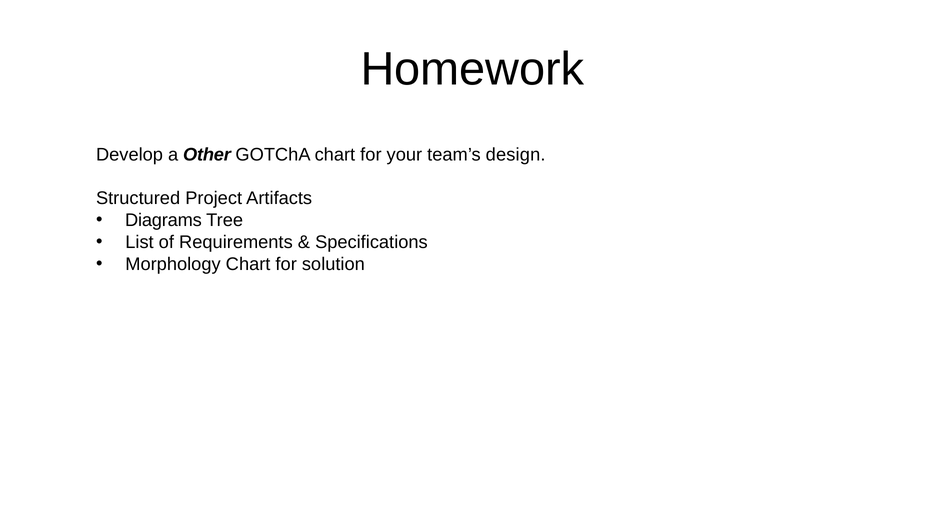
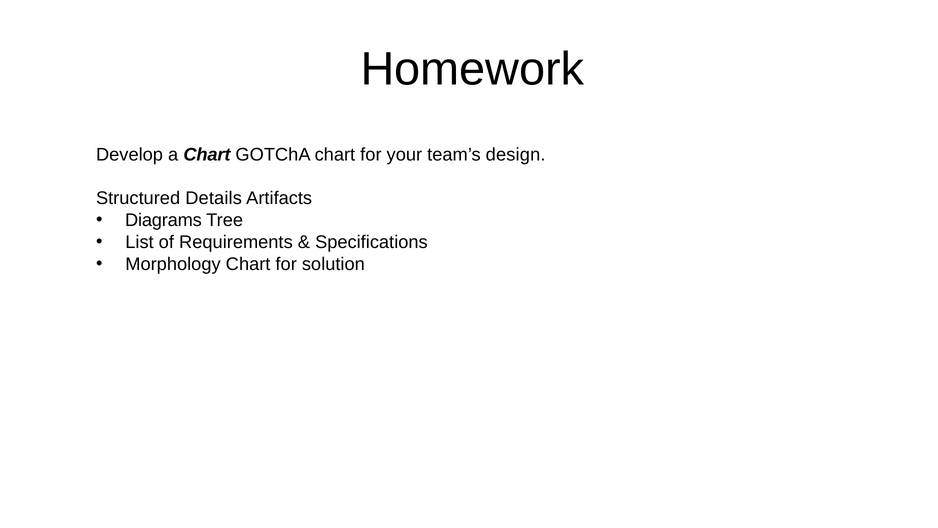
a Other: Other -> Chart (207, 154)
Project: Project -> Details (214, 198)
